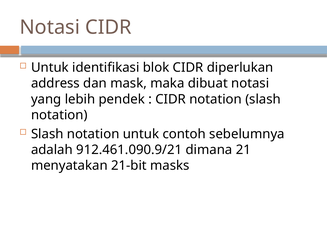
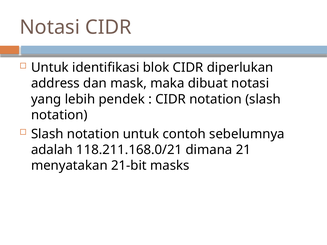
912.461.090.9/21: 912.461.090.9/21 -> 118.211.168.0/21 (129, 150)
